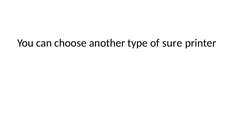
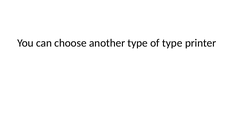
of sure: sure -> type (172, 43)
